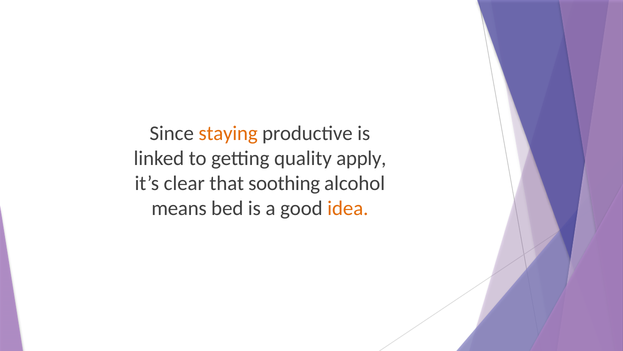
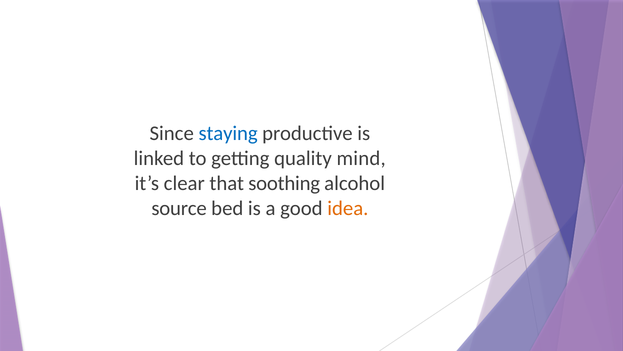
staying colour: orange -> blue (228, 133)
apply: apply -> mind (361, 158)
means: means -> source (179, 208)
